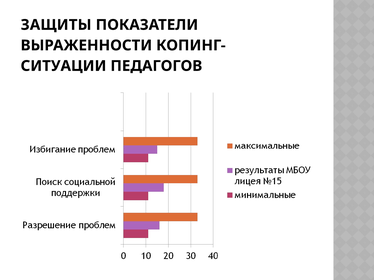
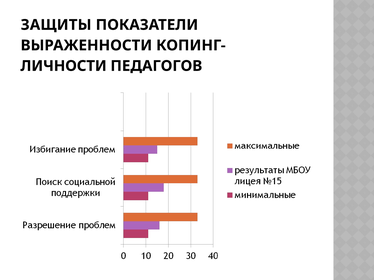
СИТУАЦИИ: СИТУАЦИИ -> ЛИЧНОСТИ (64, 66)
